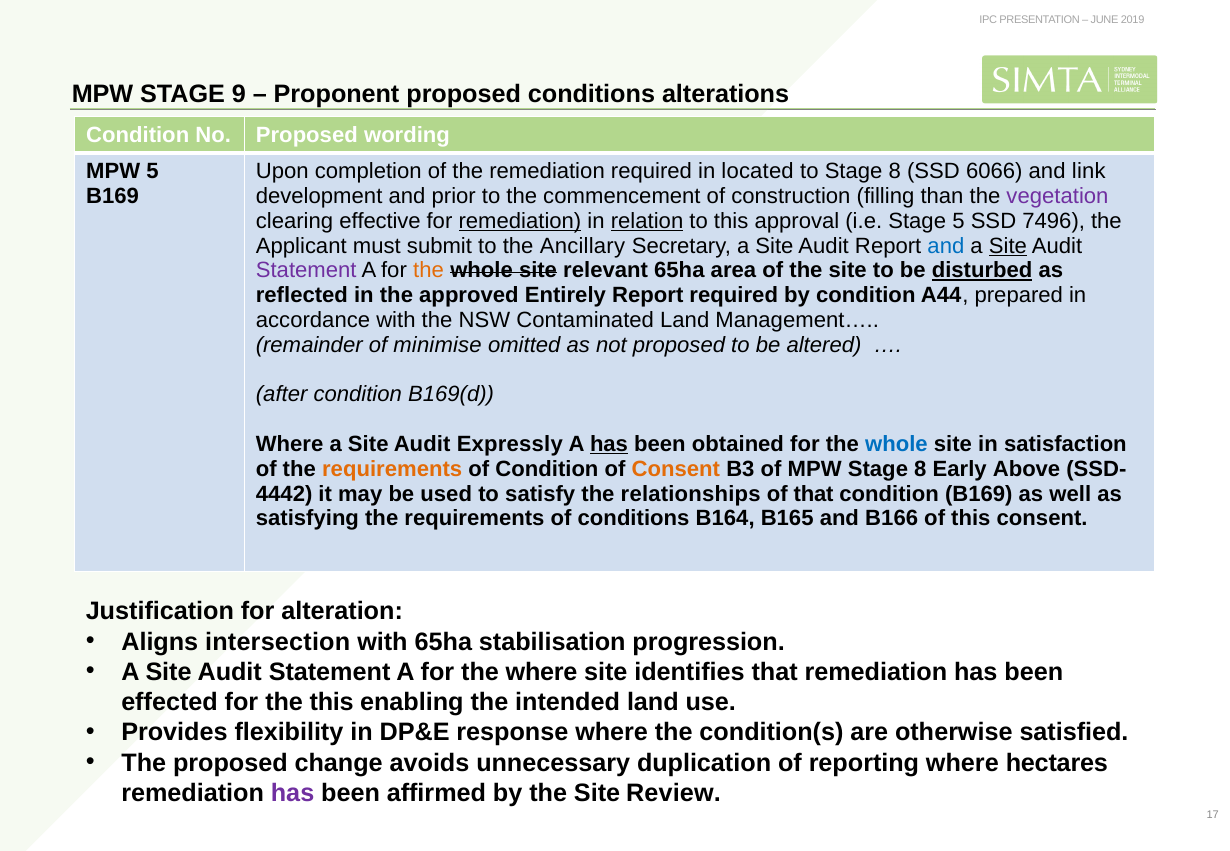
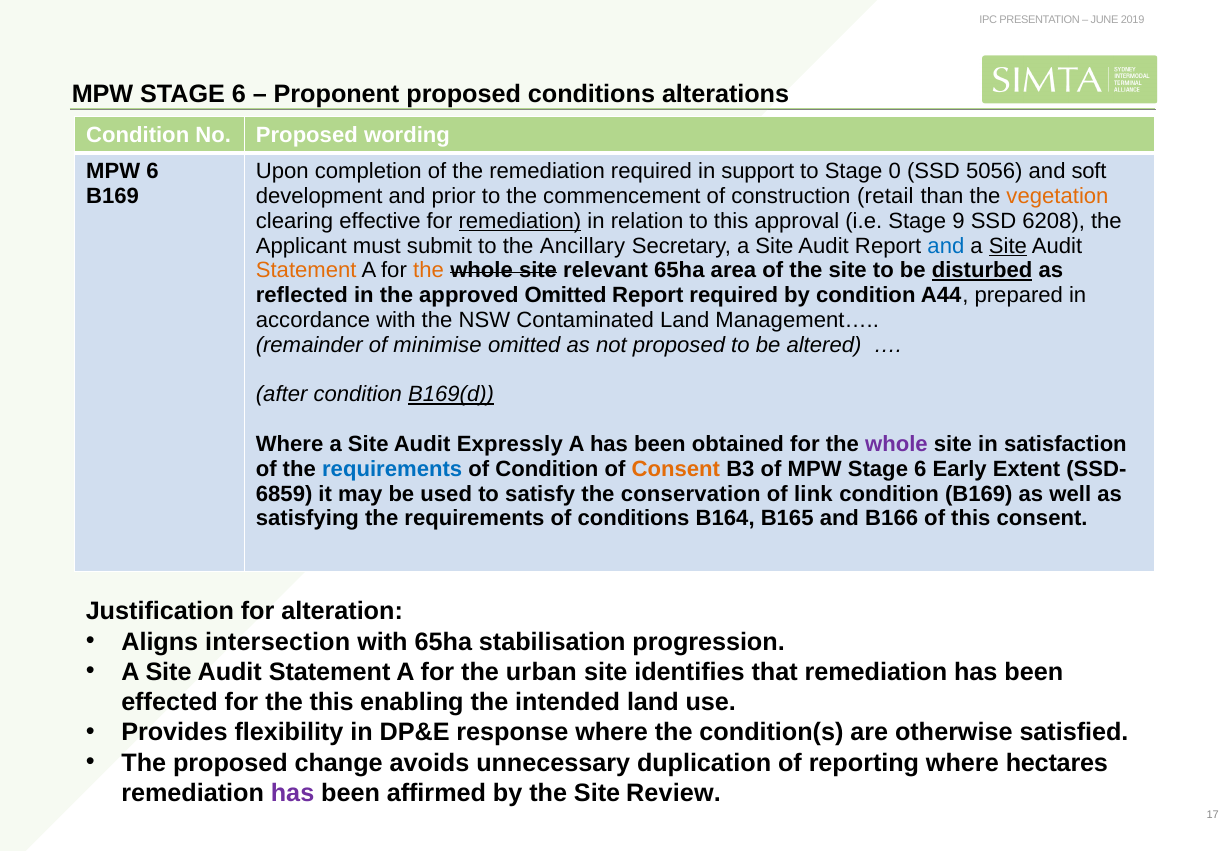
9: 9 -> 6 (239, 94)
MPW 5: 5 -> 6 (152, 172)
located: located -> support (758, 172)
to Stage 8: 8 -> 0 (895, 172)
6066: 6066 -> 5056 (994, 172)
link: link -> soft (1089, 172)
filling: filling -> retail (885, 196)
vegetation colour: purple -> orange (1058, 196)
relation underline: present -> none (647, 221)
Stage 5: 5 -> 9 (958, 221)
7496: 7496 -> 6208 (1054, 221)
Statement colour: purple -> orange (306, 271)
approved Entirely: Entirely -> Omitted (566, 296)
B169(d underline: none -> present (451, 395)
has underline: present -> none (609, 444)
whole colour: blue -> purple (896, 444)
requirements colour: orange -> blue (392, 469)
of MPW Stage 8: 8 -> 6 (920, 469)
Above: Above -> Extent (1027, 469)
4442: 4442 -> 6859 (284, 494)
relationships: relationships -> conservation (691, 494)
of that: that -> link (813, 494)
the where: where -> urban (541, 673)
